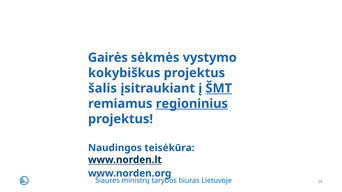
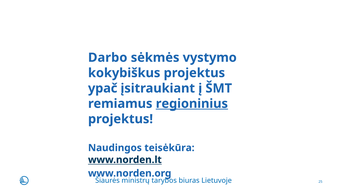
Gairės: Gairės -> Darbo (108, 58)
šalis: šalis -> ypač (103, 88)
ŠMT underline: present -> none (219, 88)
